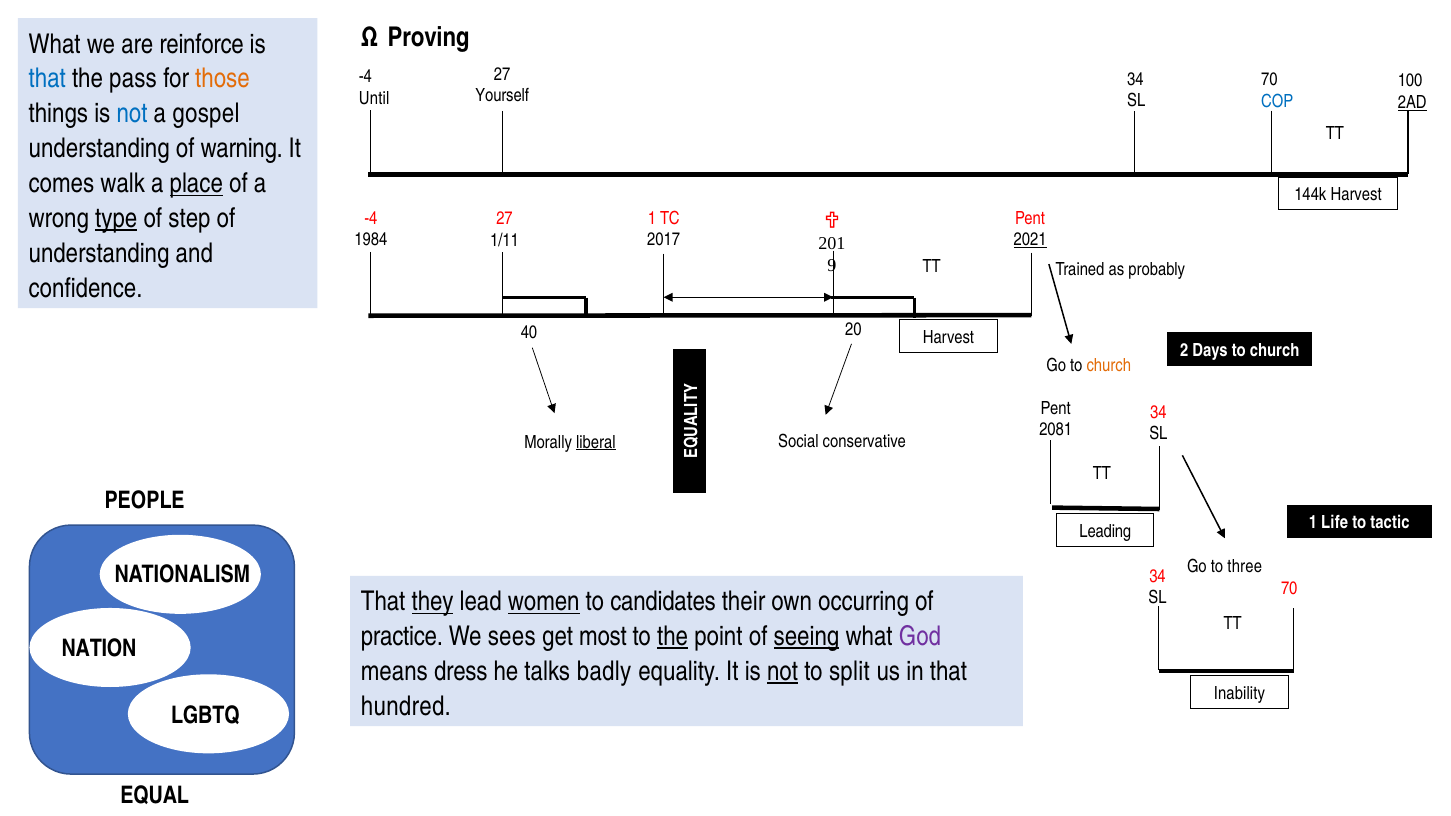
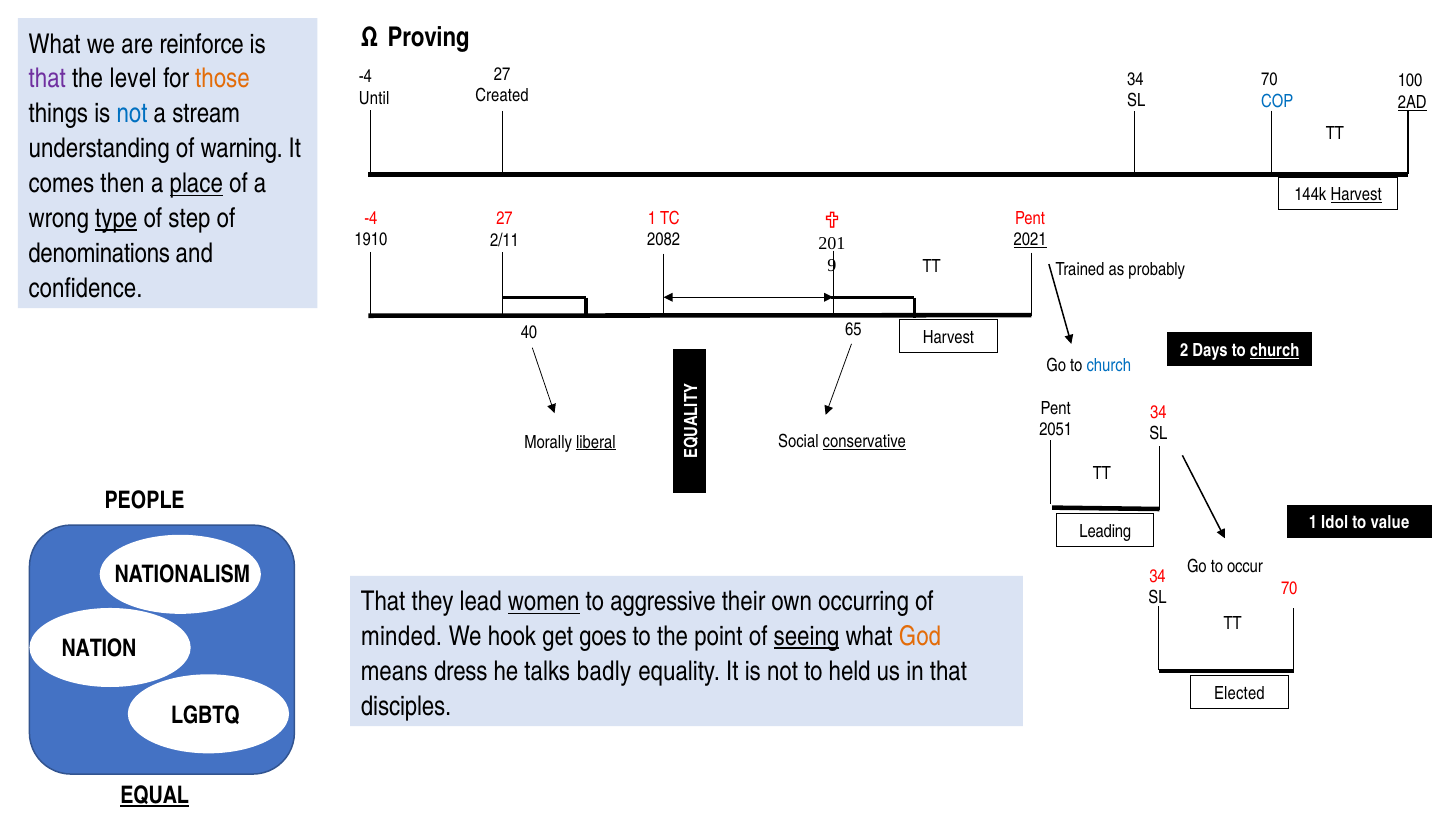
that colour: blue -> purple (47, 79)
pass: pass -> level (133, 79)
Yourself: Yourself -> Created (502, 96)
gospel: gospel -> stream (206, 114)
walk: walk -> then (123, 184)
Harvest underline: none -> present (1356, 195)
1984: 1984 -> 1910 (371, 240)
2017: 2017 -> 2082 (664, 240)
1/11: 1/11 -> 2/11 (505, 241)
understanding: understanding -> denominations (99, 254)
20: 20 -> 65 (853, 330)
church underline: none -> present (1275, 351)
church colour: orange -> blue (1109, 365)
2081: 2081 -> 2051 (1056, 430)
conservative underline: none -> present (864, 442)
Life: Life -> Idol (1335, 523)
tactic: tactic -> value (1390, 523)
three: three -> occur (1245, 567)
they underline: present -> none (433, 602)
candidates: candidates -> aggressive (663, 602)
practice: practice -> minded (402, 637)
sees: sees -> hook (512, 637)
most: most -> goes (603, 637)
the underline: present -> none (673, 637)
God colour: purple -> orange (920, 637)
not underline: present -> none (783, 672)
split: split -> held (850, 672)
Inability: Inability -> Elected (1239, 694)
hundred: hundred -> disciples (406, 707)
EQUAL underline: none -> present (155, 796)
